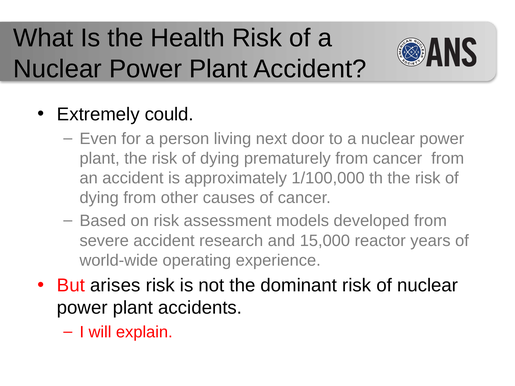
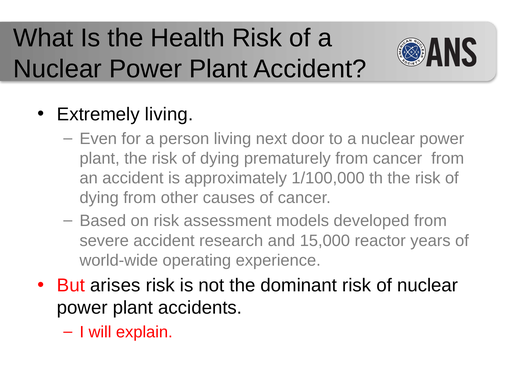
Extremely could: could -> living (169, 114)
